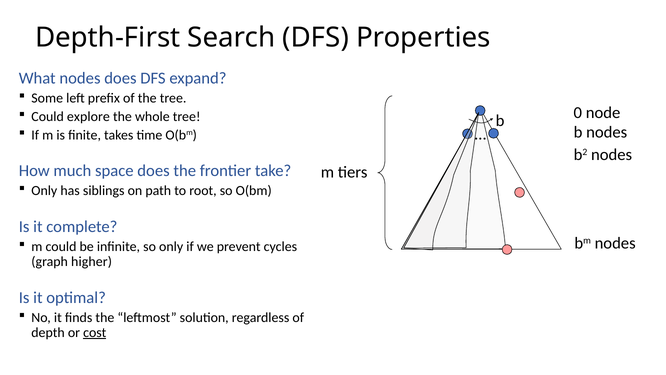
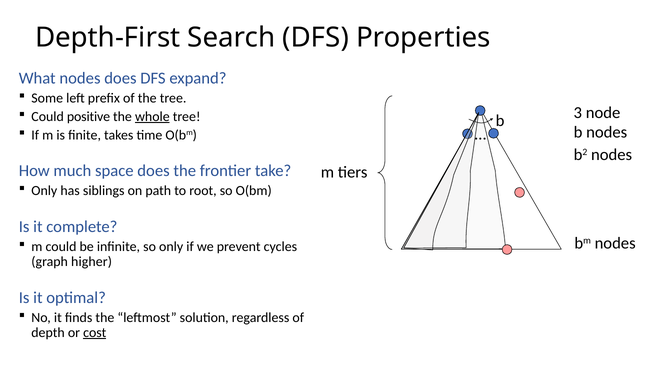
explore: explore -> positive (89, 116)
whole underline: none -> present (152, 116)
0: 0 -> 3 (578, 113)
